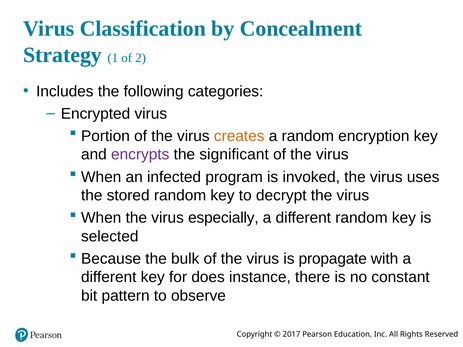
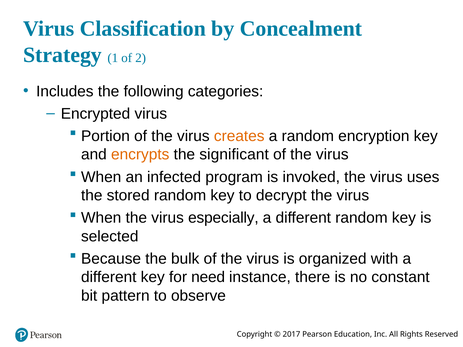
encrypts colour: purple -> orange (140, 155)
propagate: propagate -> organized (333, 259)
does: does -> need (208, 277)
